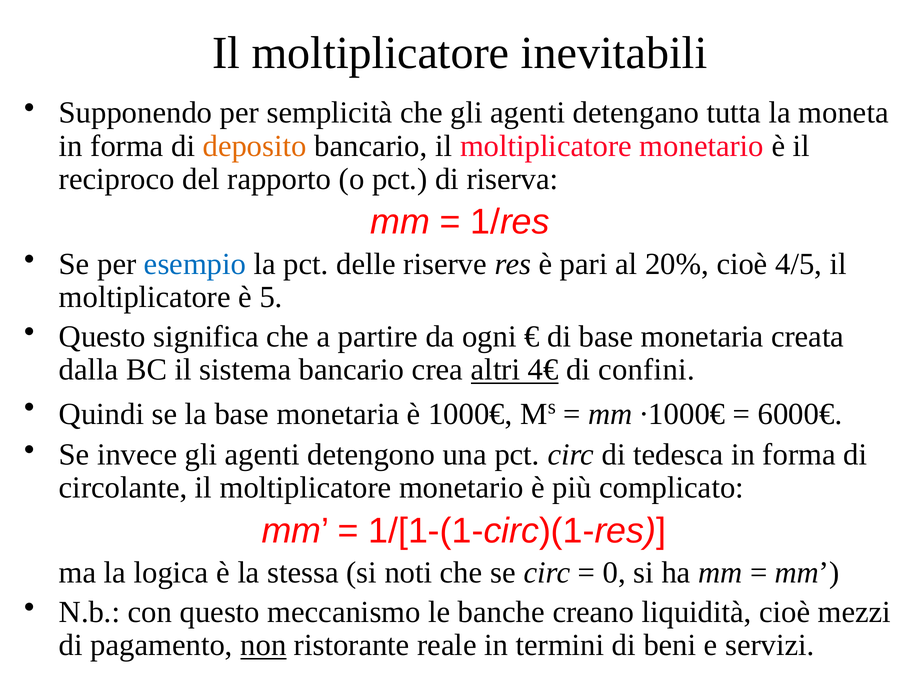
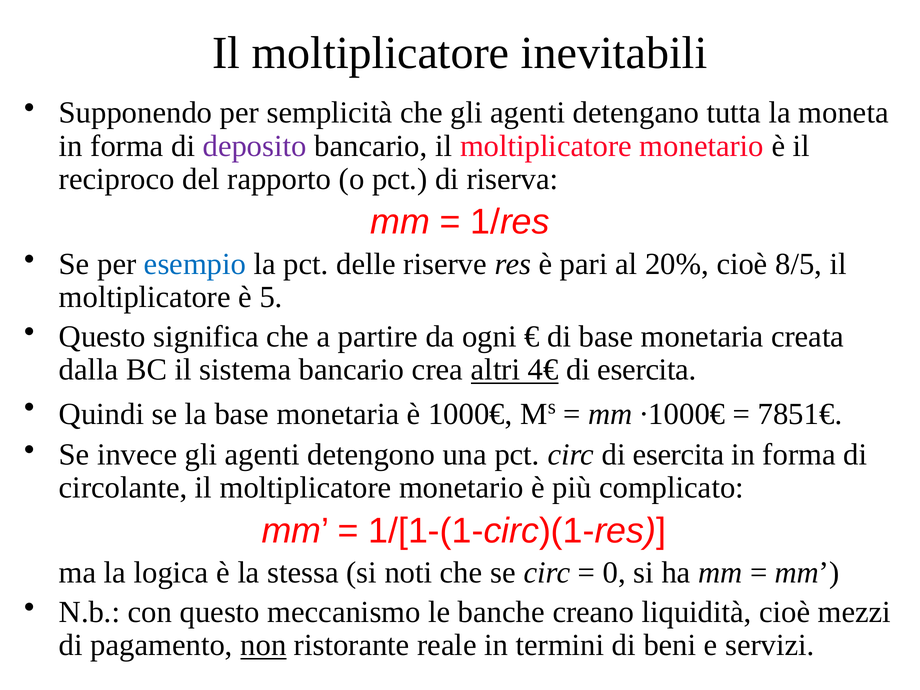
deposito colour: orange -> purple (255, 146)
4/5: 4/5 -> 8/5 (799, 264)
4€ di confini: confini -> esercita (647, 370)
6000€: 6000€ -> 7851€ (800, 414)
circ di tedesca: tedesca -> esercita (678, 455)
